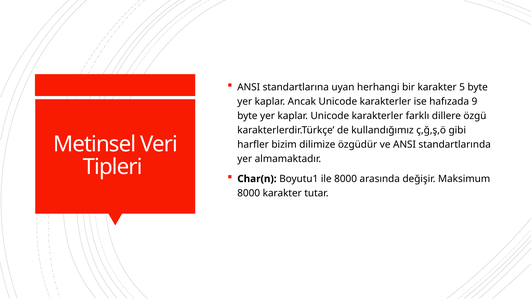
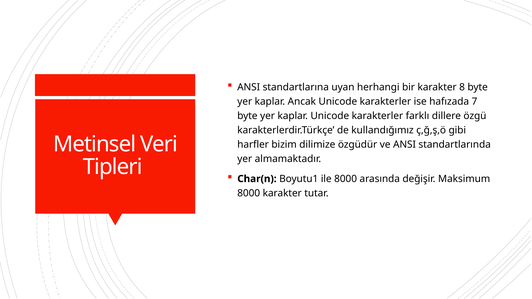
5: 5 -> 8 (462, 87)
9: 9 -> 7 (474, 102)
